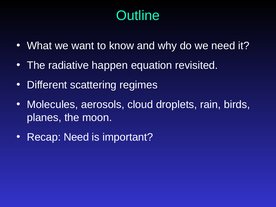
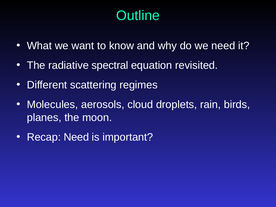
happen: happen -> spectral (110, 65)
